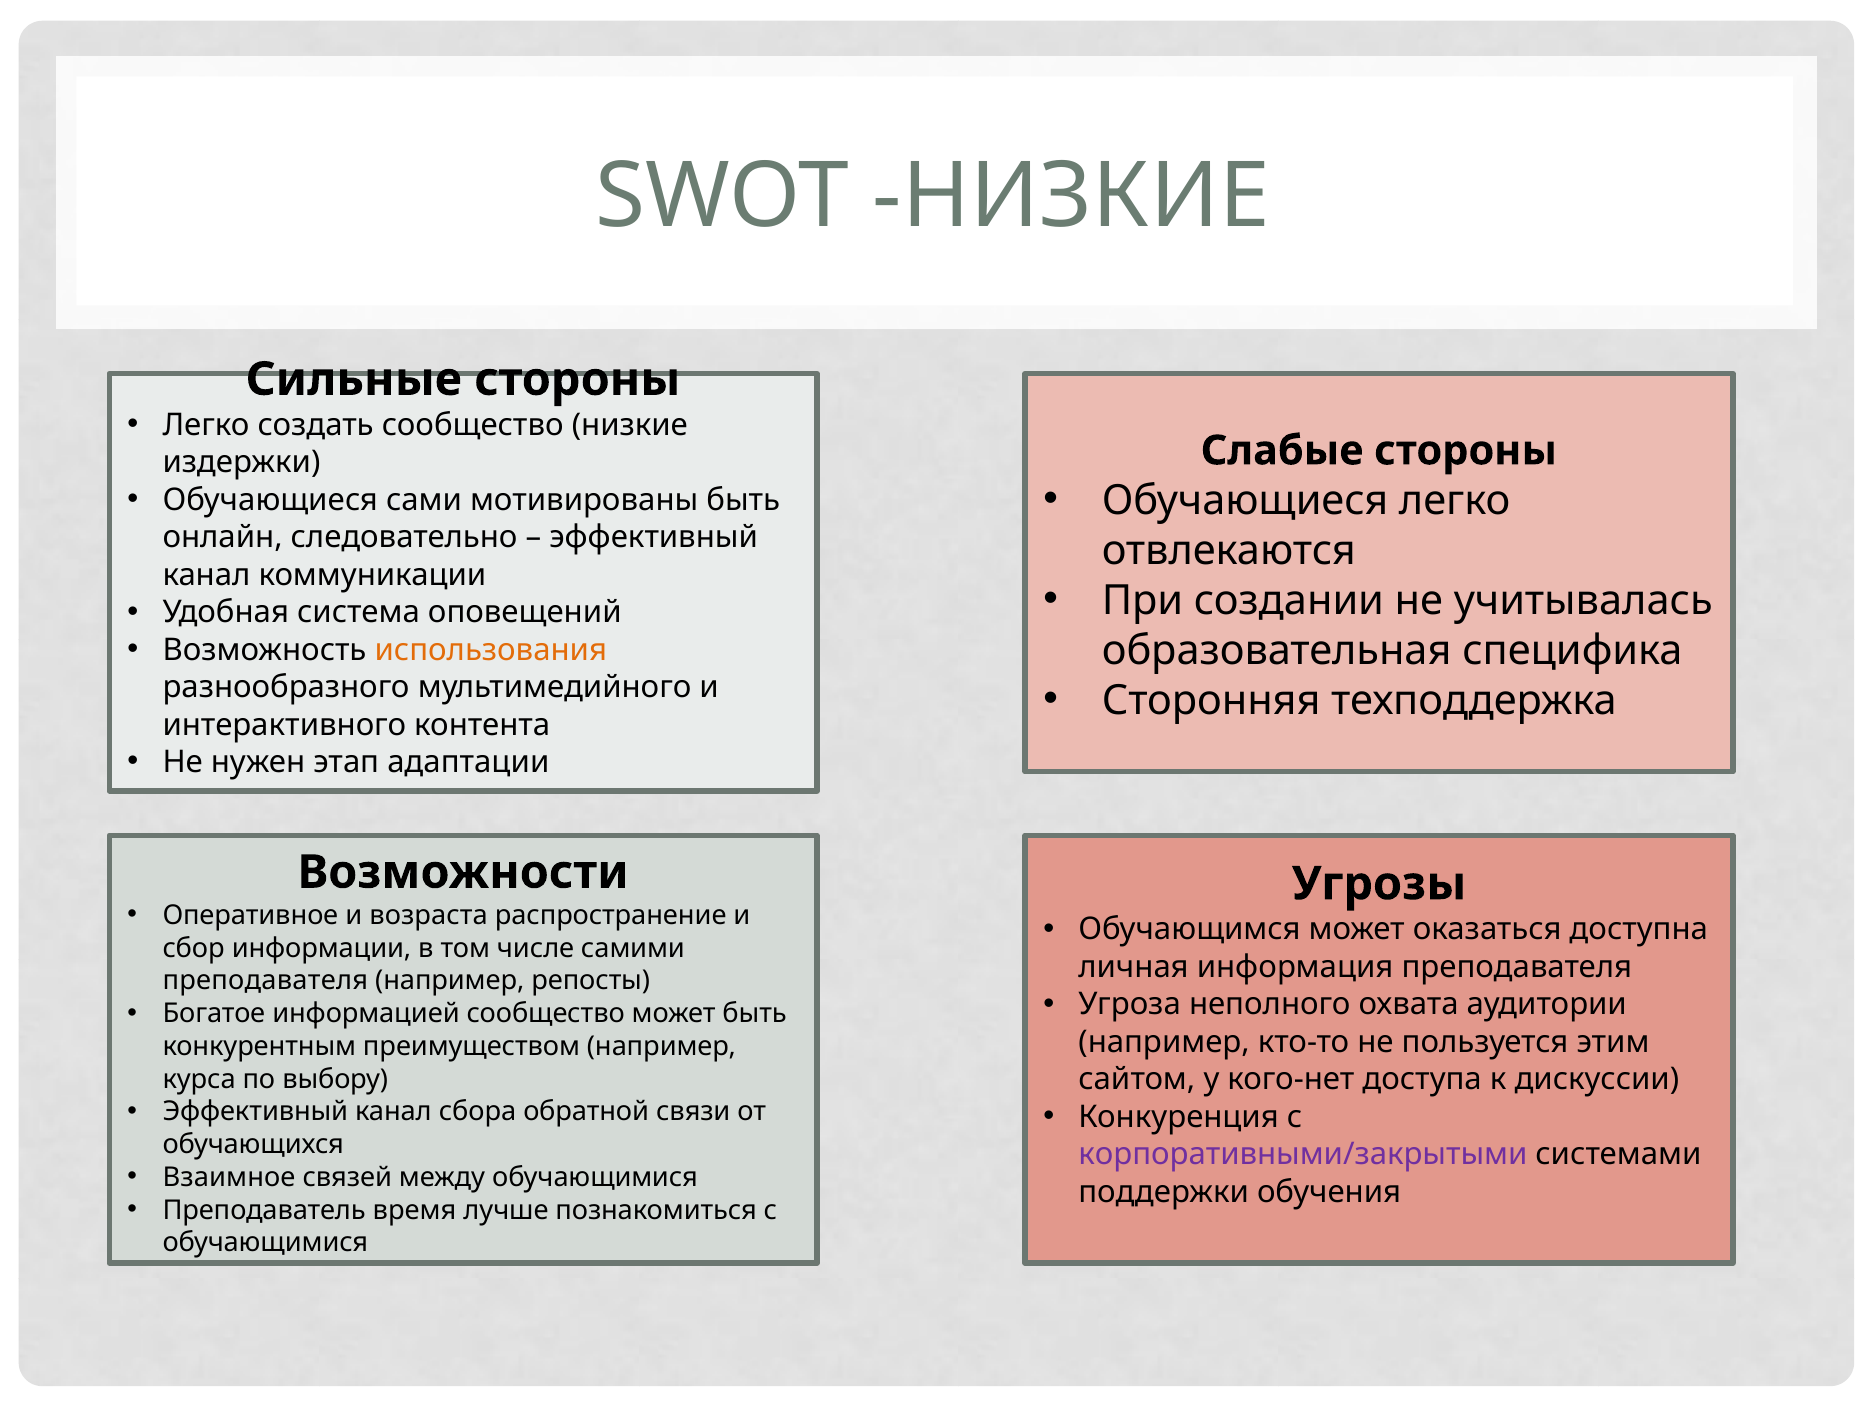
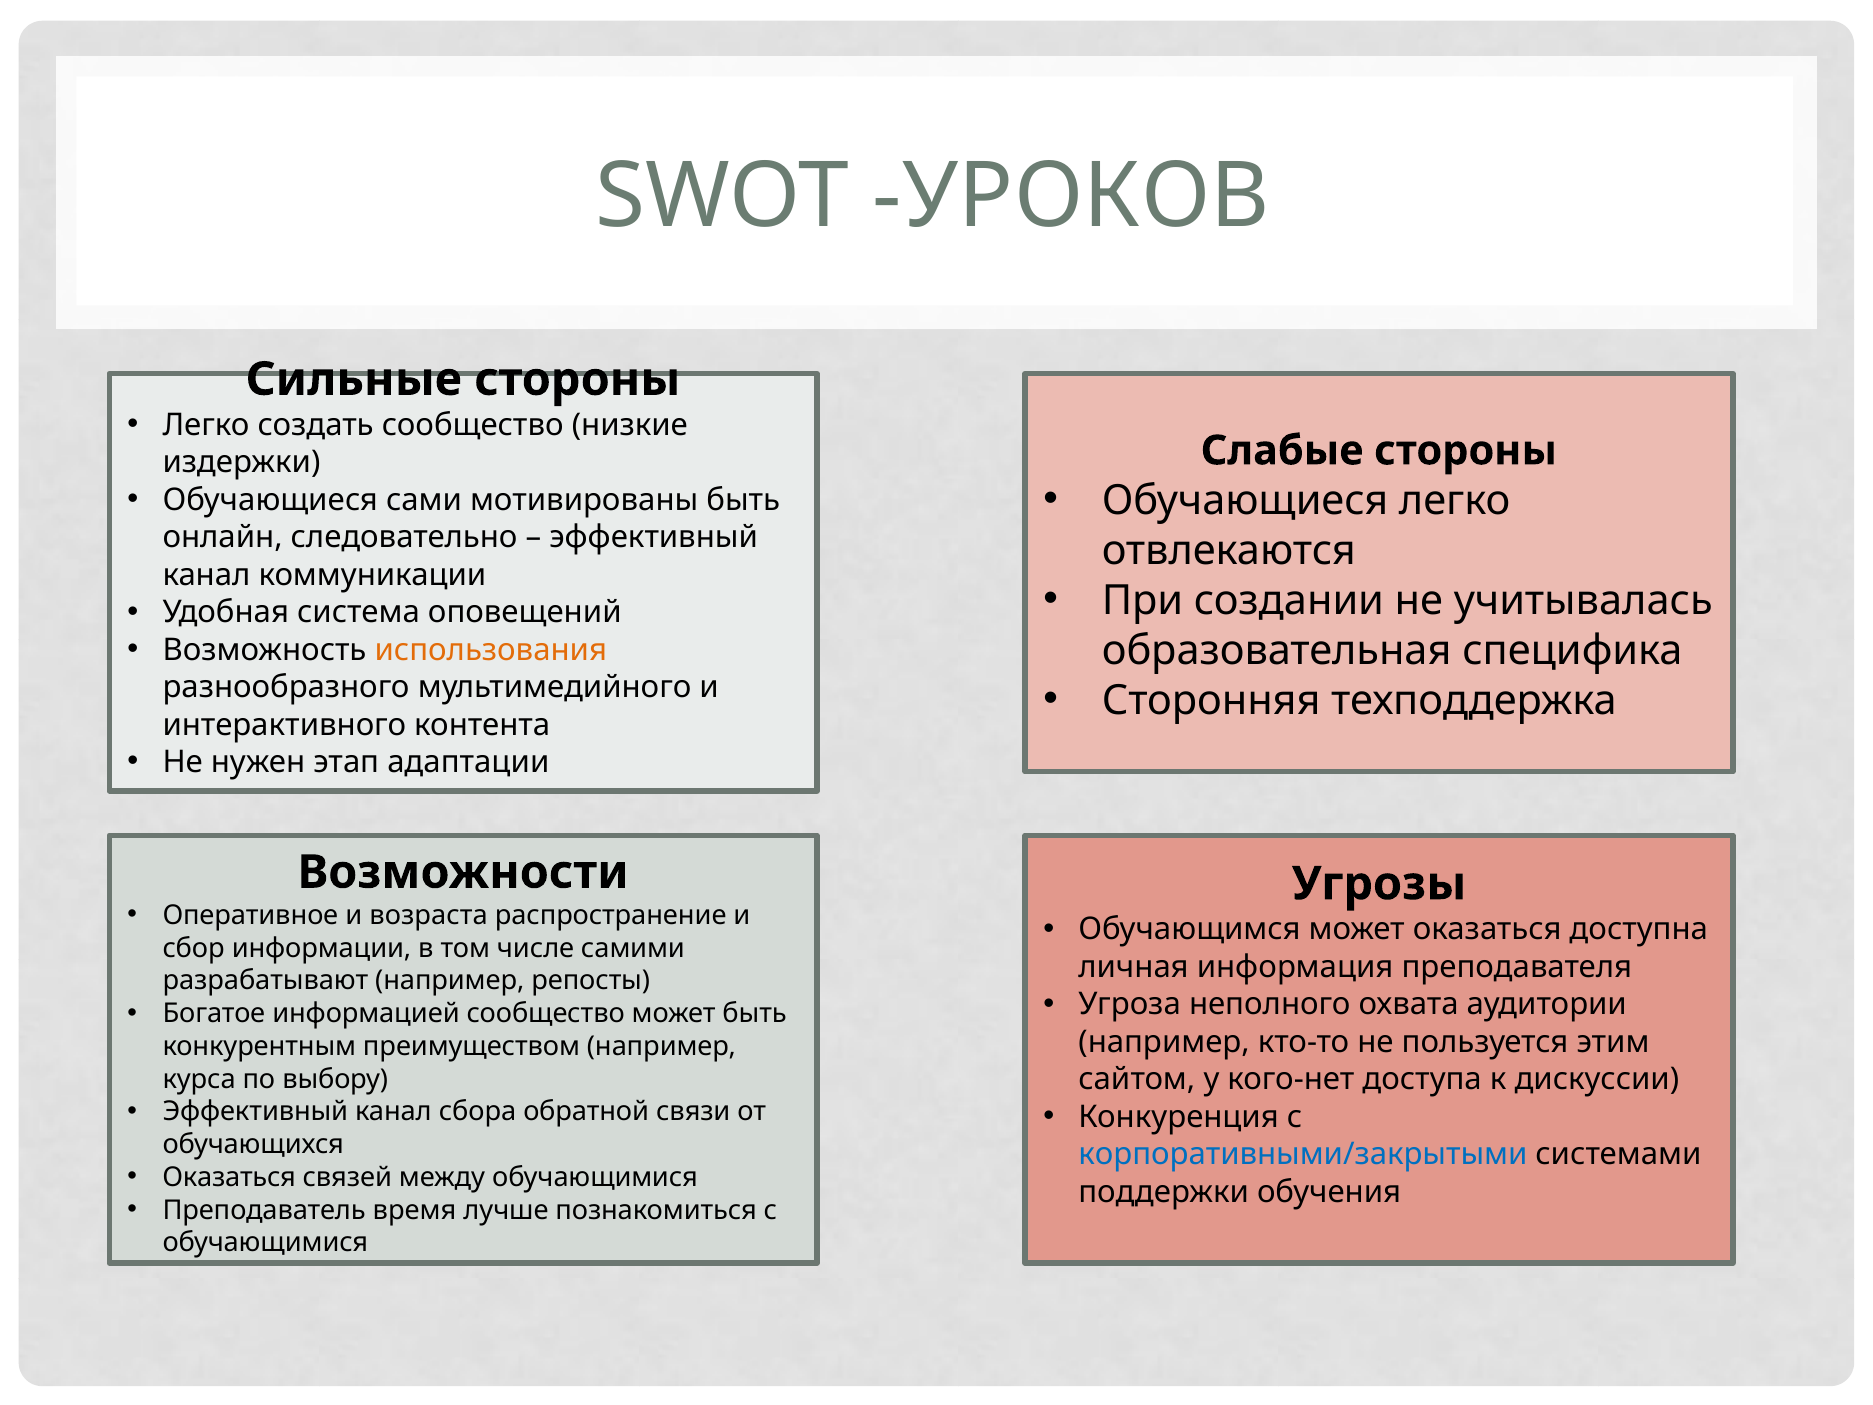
SWOT НИЗКИЕ: НИЗКИЕ -> УРОКОВ (1071, 196)
преподавателя: преподавателя -> разрабатывают (265, 981)
корпоративными/закрытыми colour: purple -> blue (1303, 1154)
Взаимное: Взаимное -> Оказаться (229, 1177)
